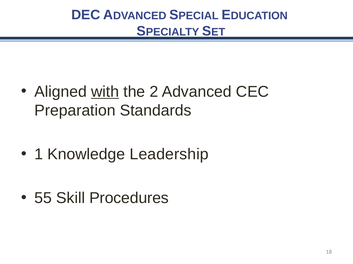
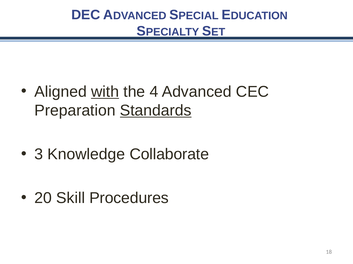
2: 2 -> 4 (154, 92)
Standards underline: none -> present (156, 111)
1: 1 -> 3 (39, 155)
Leadership: Leadership -> Collaborate (169, 155)
55: 55 -> 20 (43, 199)
